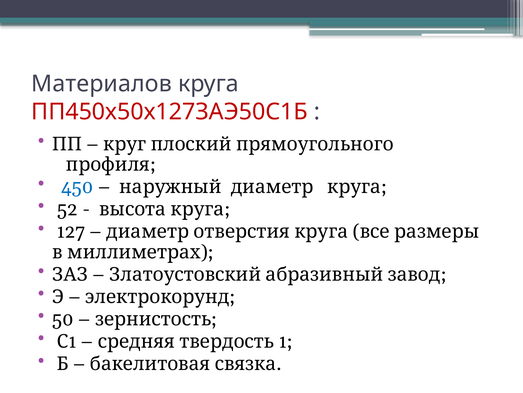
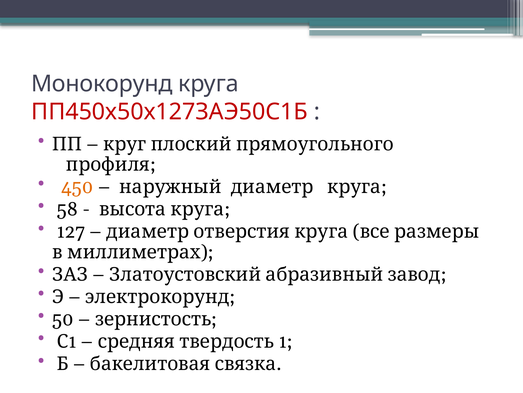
Материалов: Материалов -> Монокорунд (102, 84)
450 colour: blue -> orange (77, 187)
52: 52 -> 58 (67, 209)
